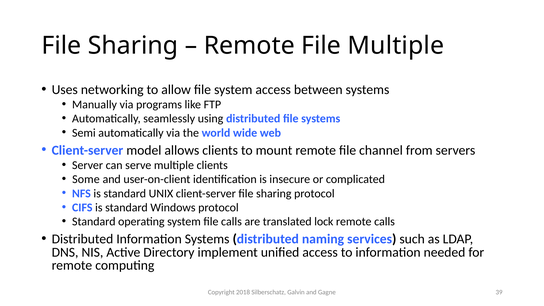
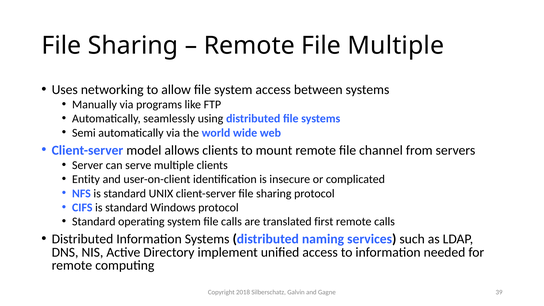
Some: Some -> Entity (86, 179)
lock: lock -> first (324, 222)
